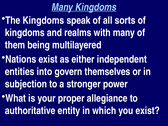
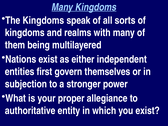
into: into -> first (44, 72)
